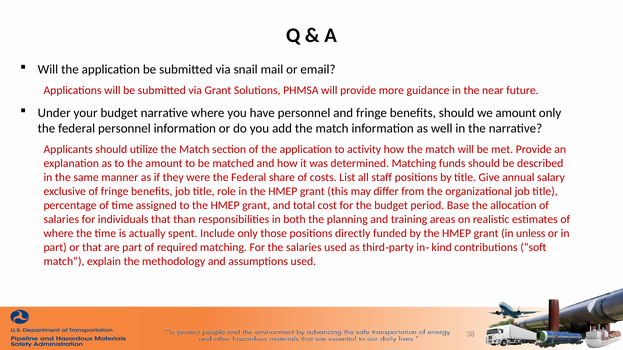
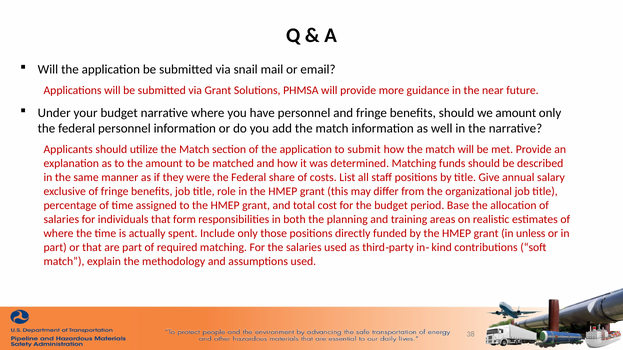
activity: activity -> submit (364, 150)
than: than -> form (184, 220)
